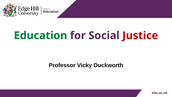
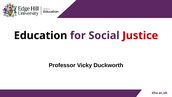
Education colour: green -> black (41, 35)
